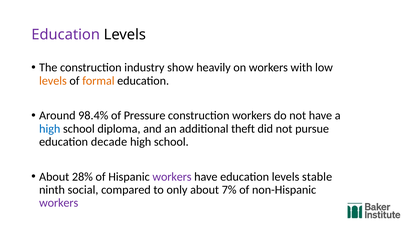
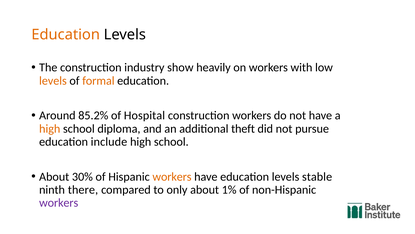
Education colour: purple -> orange (66, 35)
98.4%: 98.4% -> 85.2% (93, 115)
Pressure: Pressure -> Hospital (144, 115)
high colour: blue -> orange (50, 128)
decade: decade -> include (109, 141)
28%: 28% -> 30% (82, 176)
workers colour: purple -> orange (172, 176)
social: social -> there (83, 189)
7%: 7% -> 1% (229, 189)
